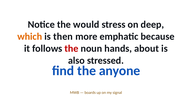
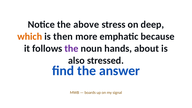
would: would -> above (86, 24)
the colour: red -> purple (71, 48)
anyone: anyone -> answer (120, 71)
